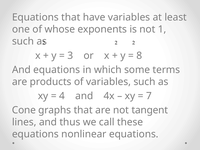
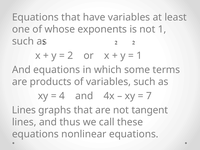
3: 3 -> 2 (70, 56)
8: 8 -> 1 (139, 56)
Cone: Cone -> Lines (24, 110)
